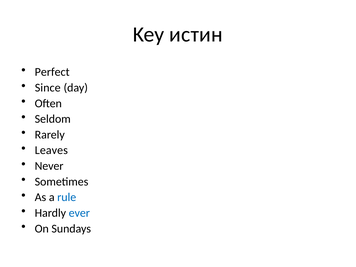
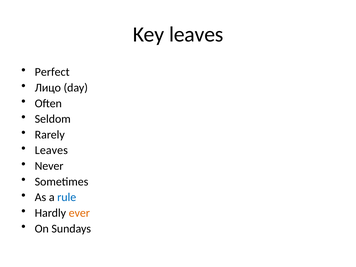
Key истин: истин -> leaves (196, 34)
Since: Since -> Лицо (48, 88)
ever colour: blue -> orange (79, 213)
